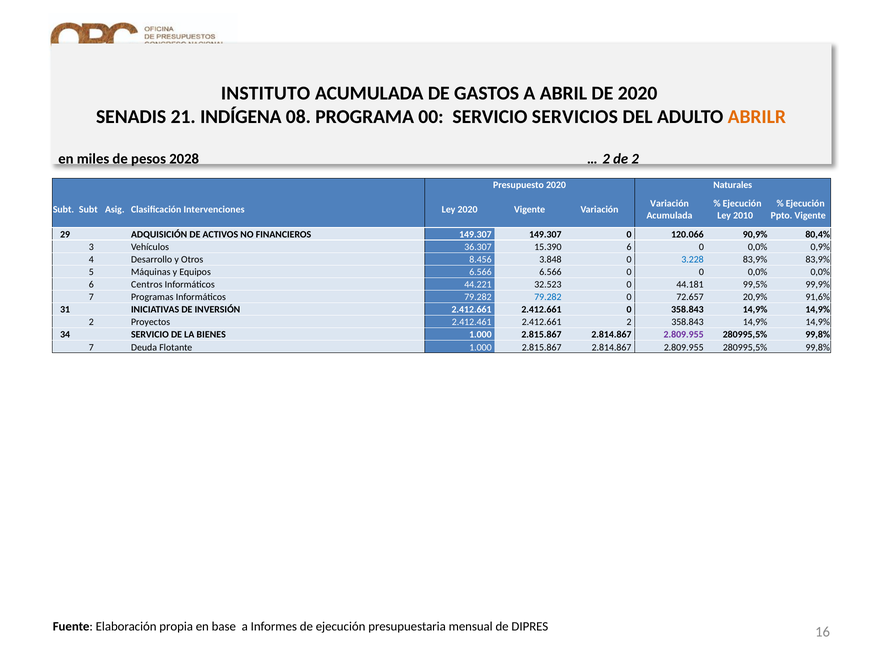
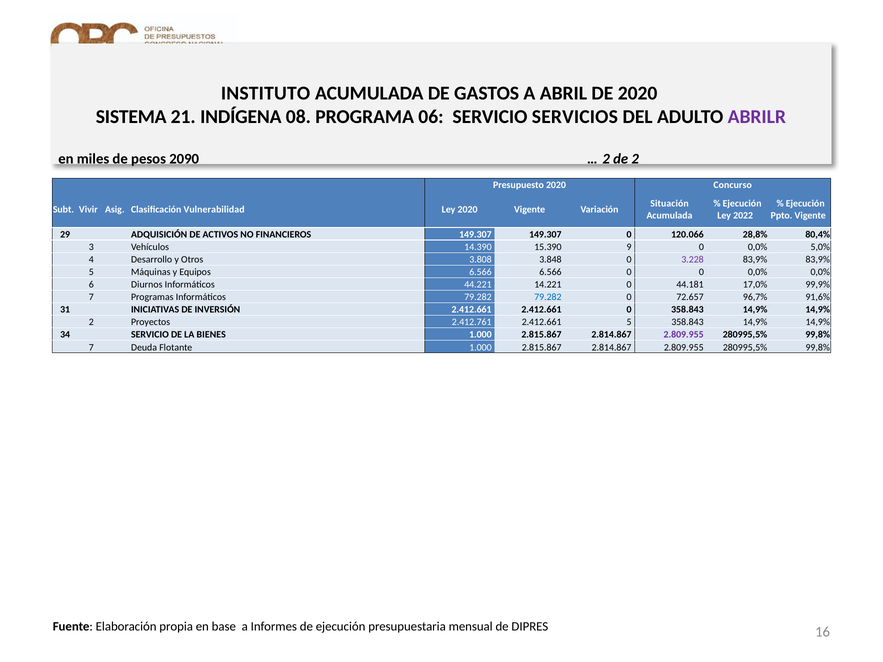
SENADIS: SENADIS -> SISTEMA (131, 117)
00: 00 -> 06 (431, 117)
ABRILR colour: orange -> purple (757, 117)
2028: 2028 -> 2090 (184, 159)
Naturales: Naturales -> Concurso (733, 185)
Variación: Variación -> Situación (670, 204)
Subt Subt: Subt -> Vivir (88, 210)
Intervenciones: Intervenciones -> Vulnerabilidad (214, 210)
2010: 2010 -> 2022 (743, 216)
90,9%: 90,9% -> 28,8% (755, 234)
36.307: 36.307 -> 14.390 (478, 247)
15.390 6: 6 -> 9 (629, 247)
0,9%: 0,9% -> 5,0% (820, 247)
8.456: 8.456 -> 3.808 (480, 260)
3.228 colour: blue -> purple (693, 260)
Centros: Centros -> Diurnos (147, 285)
32.523: 32.523 -> 14.221 (548, 285)
99,5%: 99,5% -> 17,0% (755, 285)
20,9%: 20,9% -> 96,7% (755, 297)
2.412.461: 2.412.461 -> 2.412.761 (472, 322)
2.412.661 2: 2 -> 5 (629, 322)
